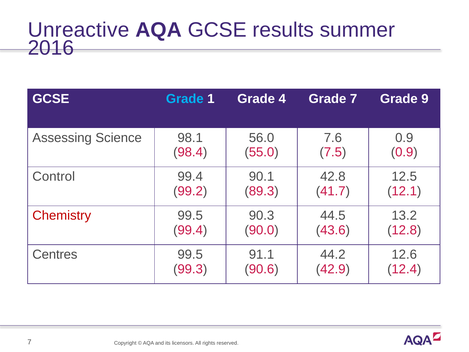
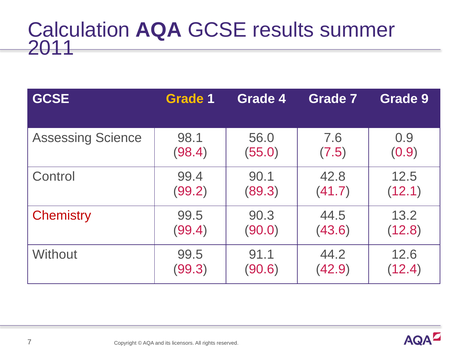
Unreactive: Unreactive -> Calculation (79, 30)
2016: 2016 -> 2011 (51, 48)
Grade colour: light blue -> yellow (185, 99)
Centres: Centres -> Without (55, 254)
